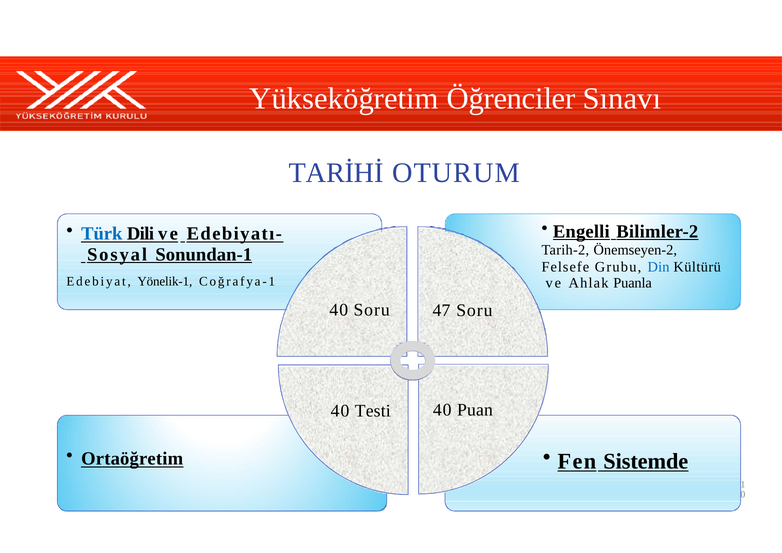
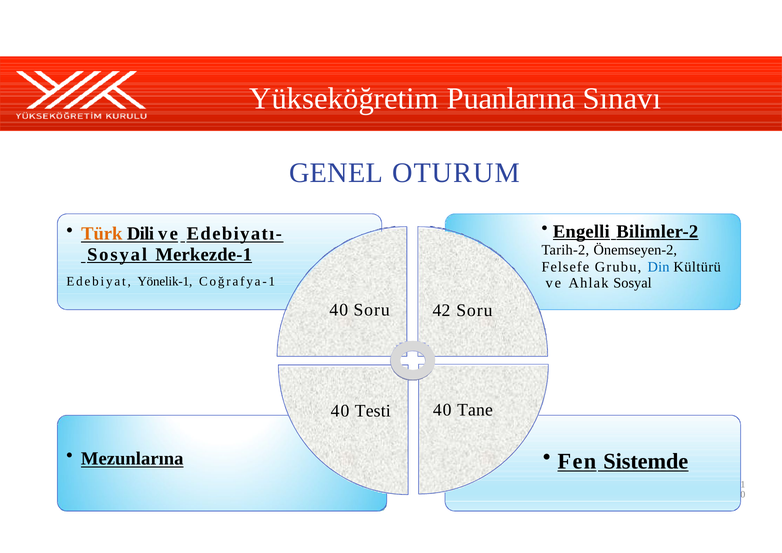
Öğrenciler: Öğrenciler -> Puanlarına (511, 99)
TARİHİ: TARİHİ -> GENEL (336, 173)
Türk colour: blue -> orange (102, 234)
Sonundan-1: Sonundan-1 -> Merkezde-1 (204, 255)
Ahlak Puanla: Puanla -> Sosyal (632, 283)
47: 47 -> 42 (441, 311)
Puan: Puan -> Tane (475, 410)
Ortaöğretim: Ortaöğretim -> Mezunlarına (132, 459)
